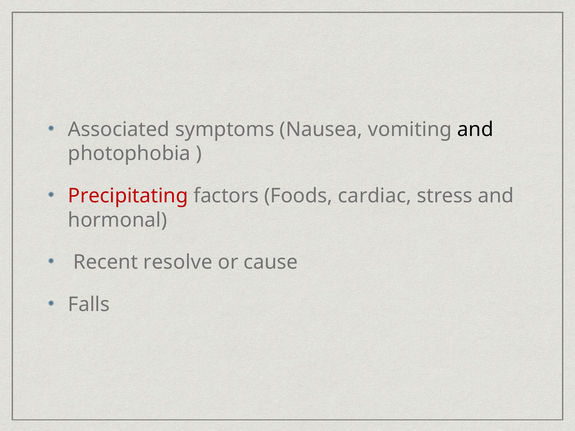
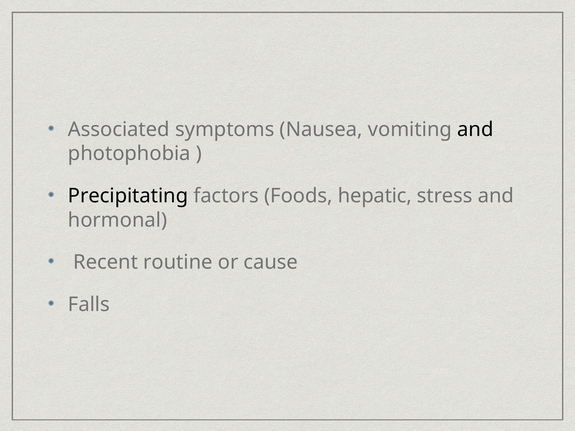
Precipitating colour: red -> black (128, 196)
cardiac: cardiac -> hepatic (375, 196)
resolve: resolve -> routine (178, 262)
